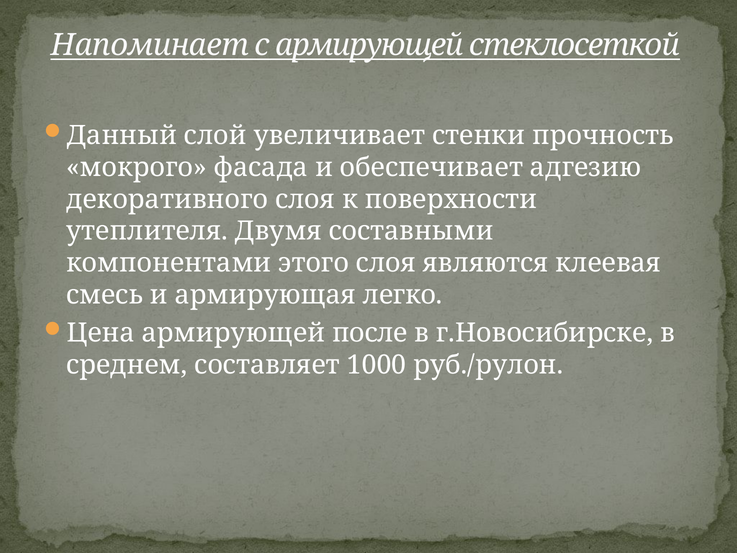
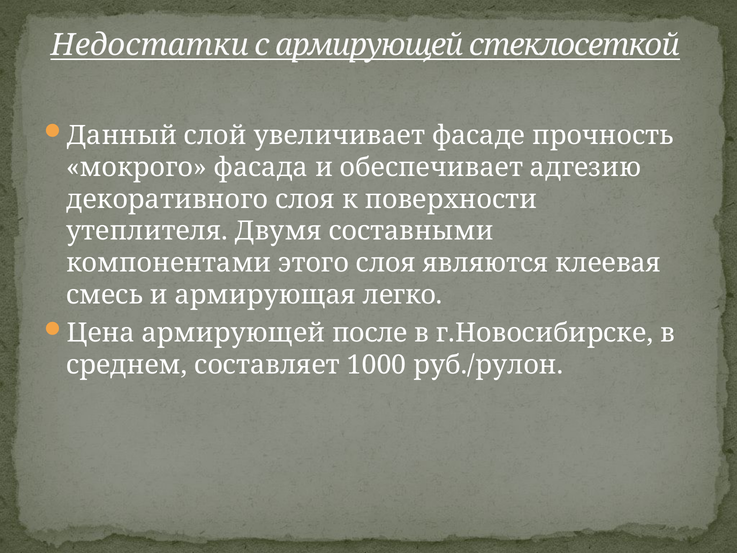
Напоминает: Напоминает -> Недостатки (150, 45)
стенки: стенки -> фасаде (479, 135)
